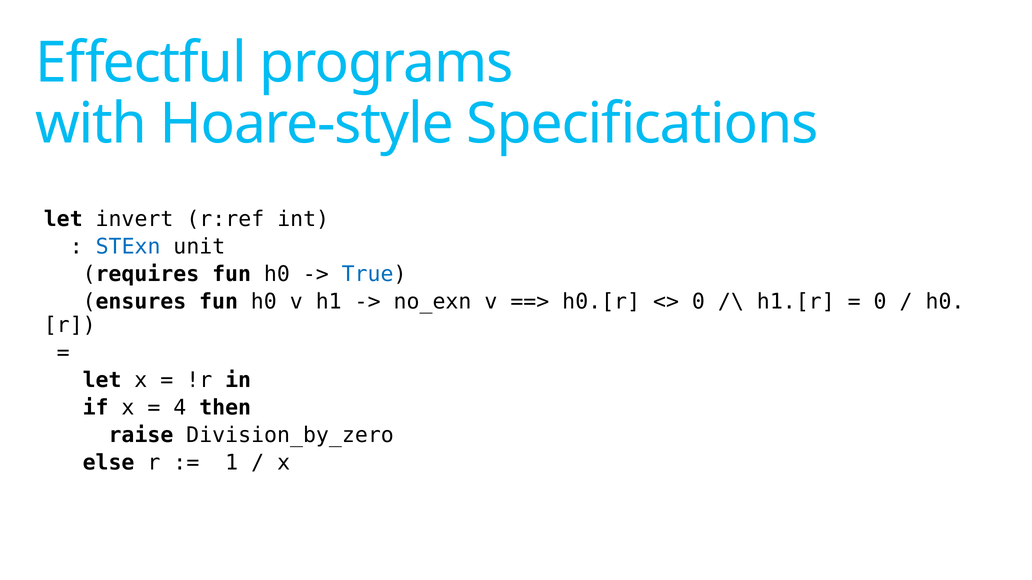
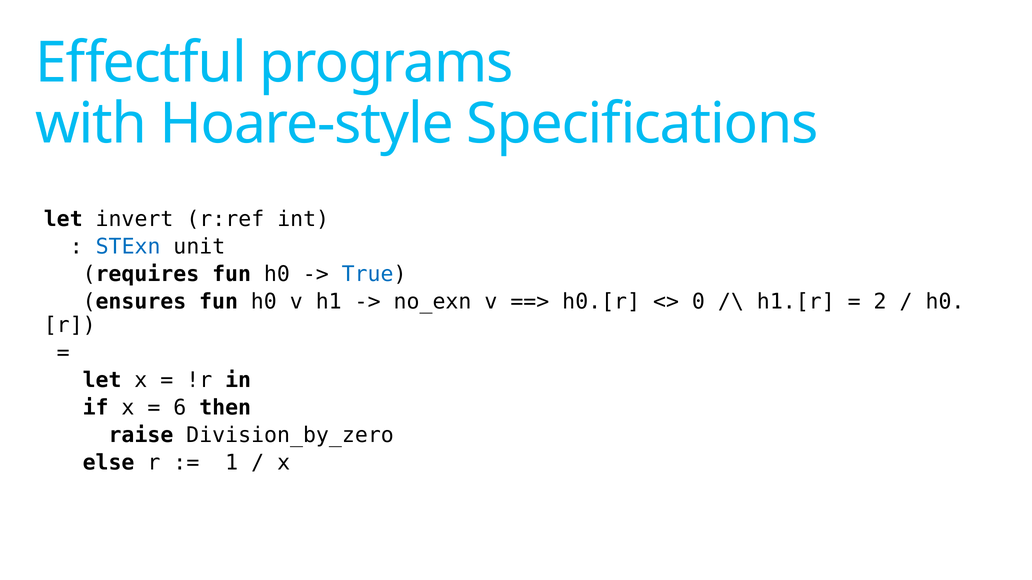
0: 0 -> 2 (880, 302)
4: 4 -> 6 (180, 408)
